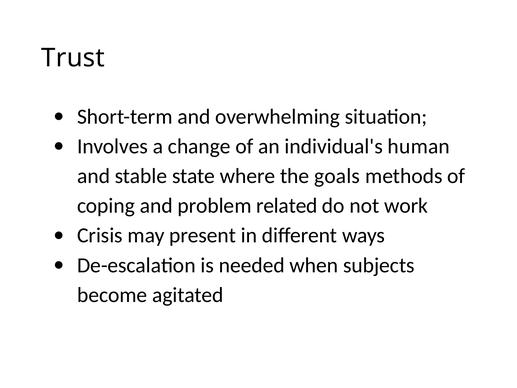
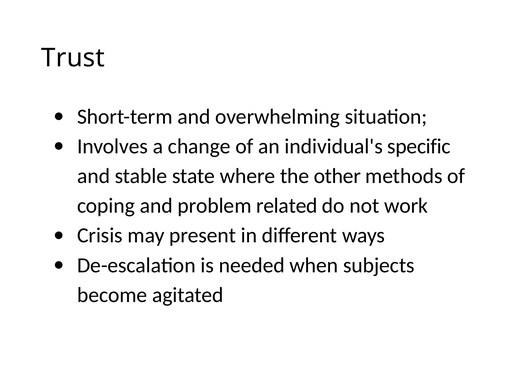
human: human -> specific (419, 146)
goals: goals -> other (337, 176)
